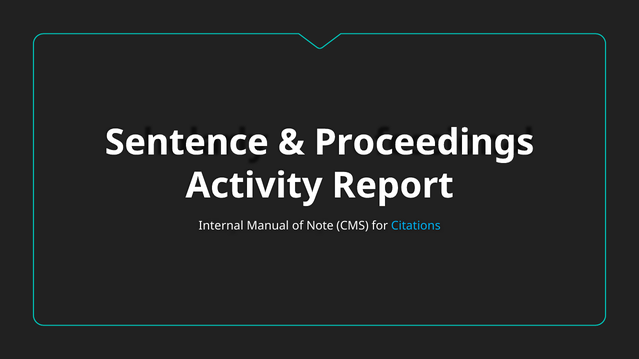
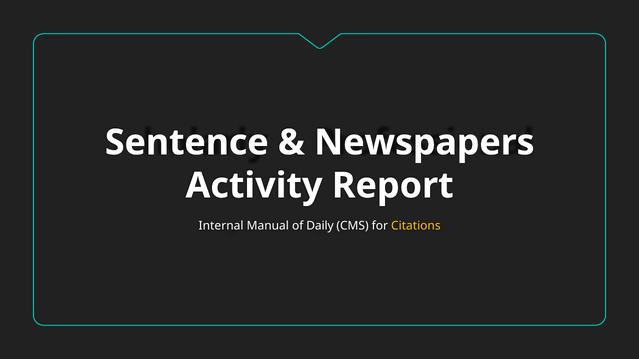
Proceedings: Proceedings -> Newspapers (424, 143)
Note: Note -> Daily (320, 226)
Citations colour: light blue -> yellow (416, 226)
